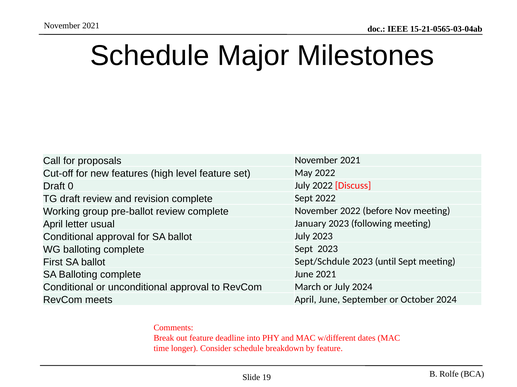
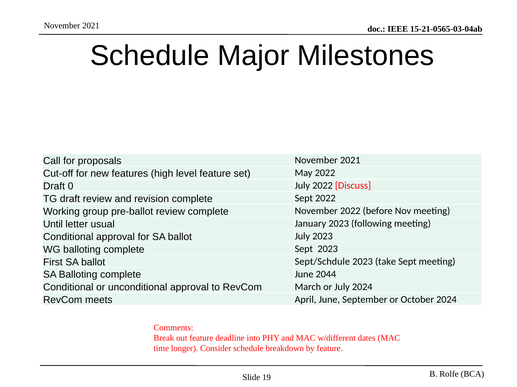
April: April -> Until (53, 224)
until: until -> take (386, 262)
June 2021: 2021 -> 2044 (326, 275)
